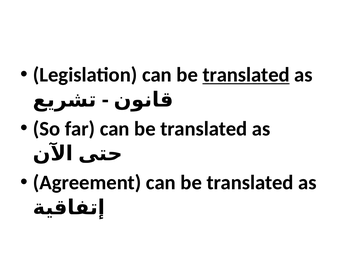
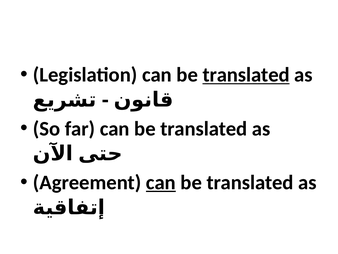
can underline: none -> present (161, 182)
